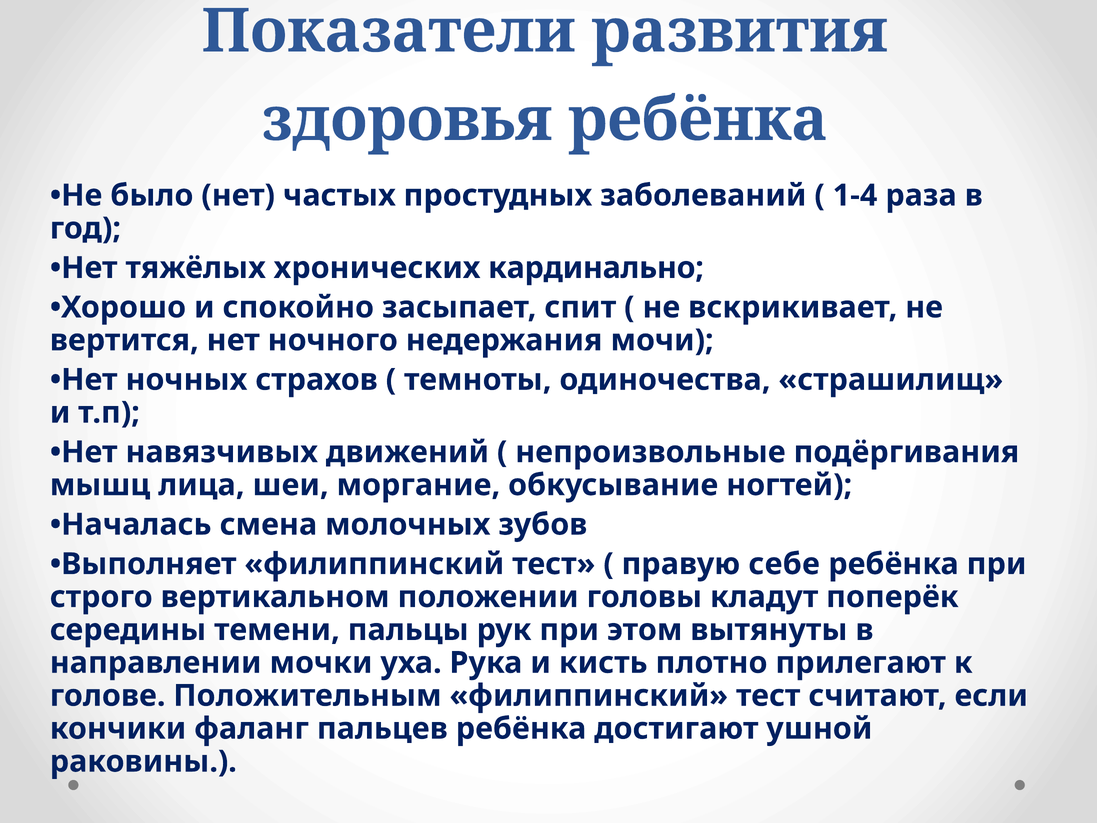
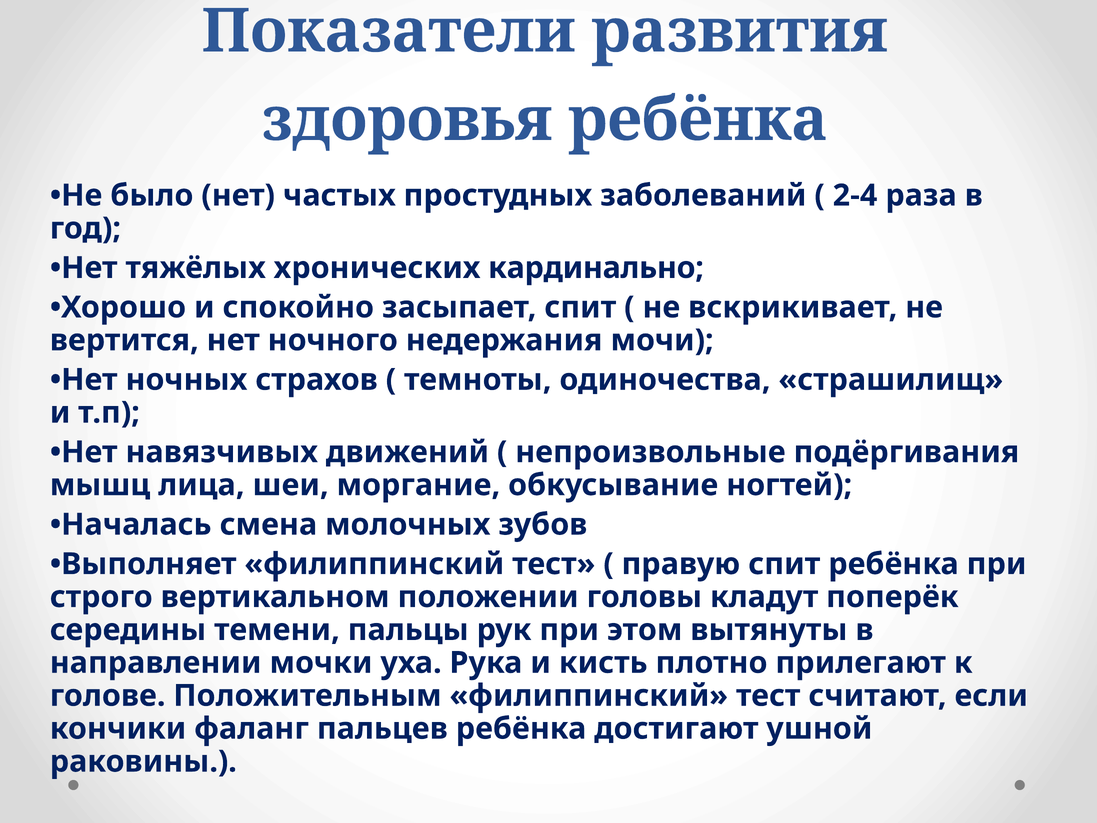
1-4: 1-4 -> 2-4 (855, 195)
правую себе: себе -> спит (784, 564)
